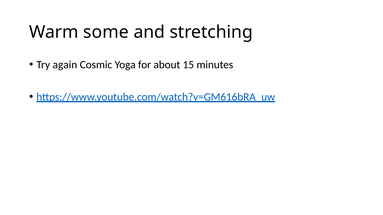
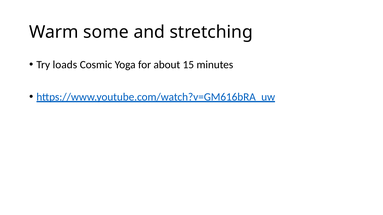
again: again -> loads (65, 65)
